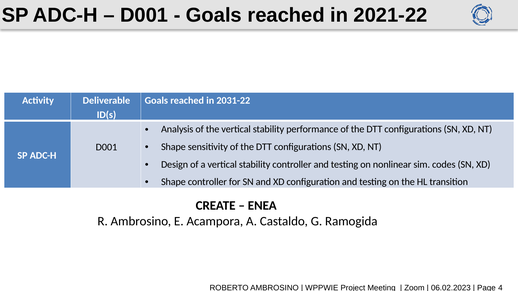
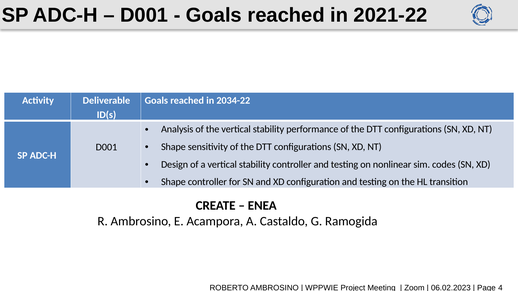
2031-22: 2031-22 -> 2034-22 (233, 101)
